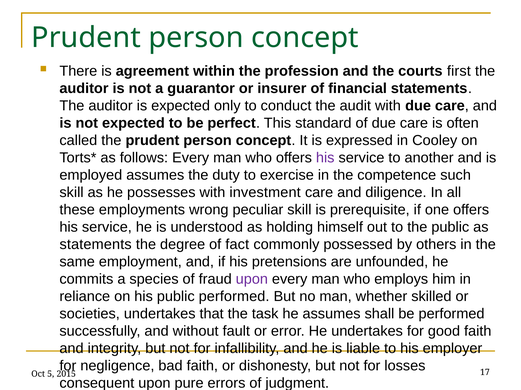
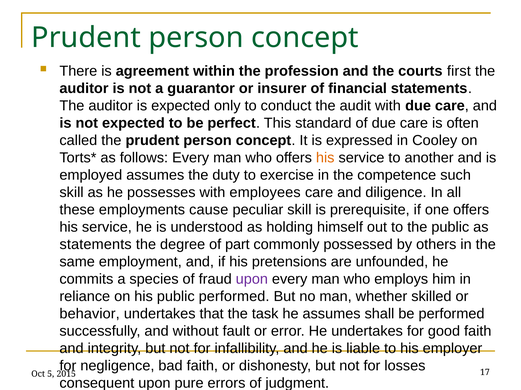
his colour: purple -> orange (325, 158)
investment: investment -> employees (265, 193)
wrong: wrong -> cause (209, 210)
fact: fact -> part (237, 245)
societies: societies -> behavior (90, 314)
